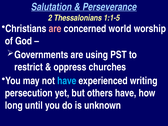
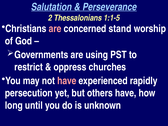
world: world -> stand (120, 29)
have colour: light blue -> pink (67, 81)
writing: writing -> rapidly (144, 81)
